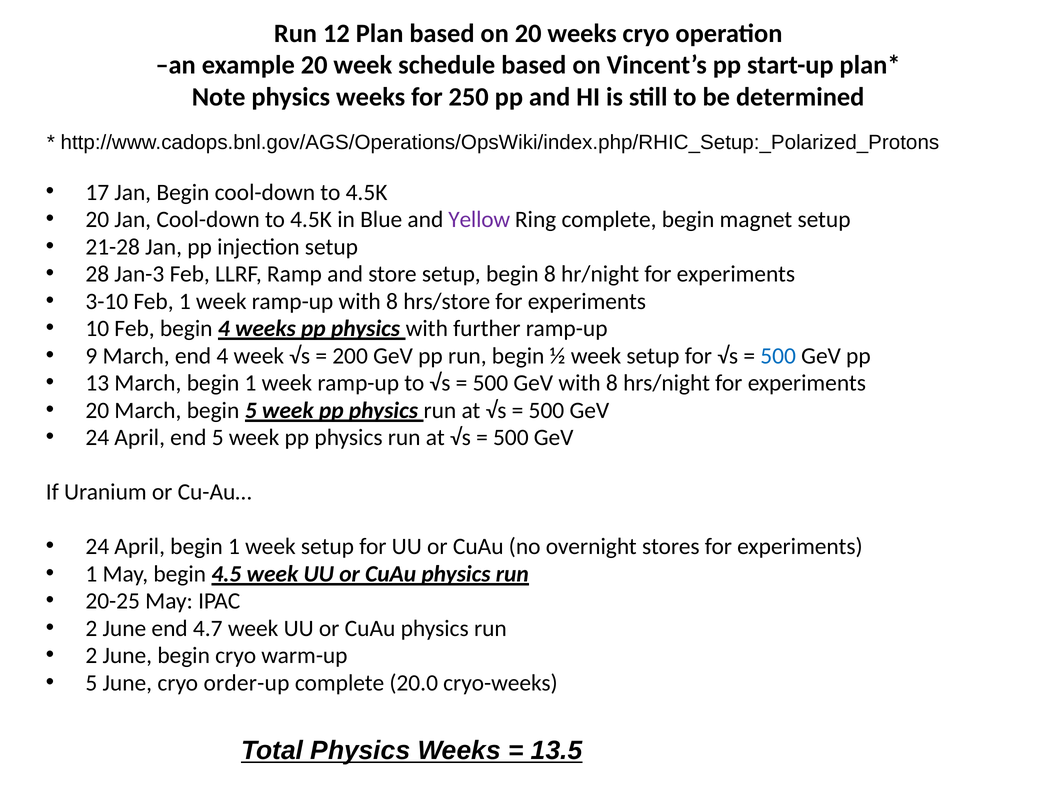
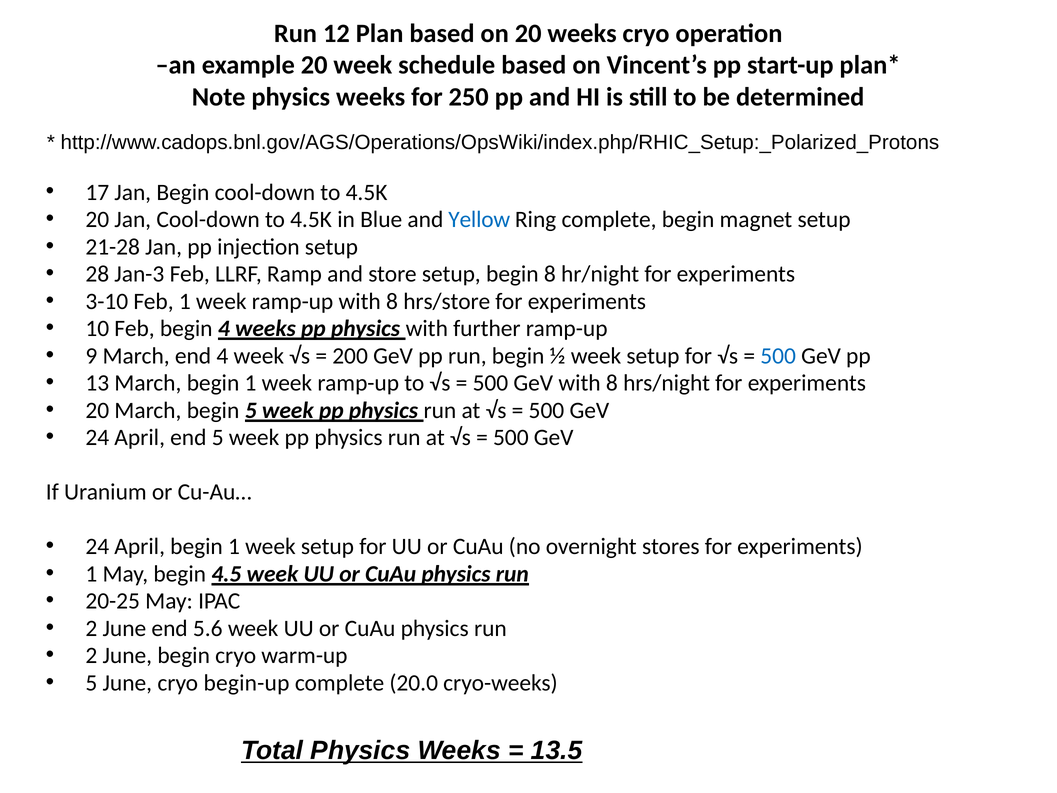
Yellow colour: purple -> blue (479, 219)
4.7: 4.7 -> 5.6 (208, 628)
order-up: order-up -> begin-up (246, 683)
